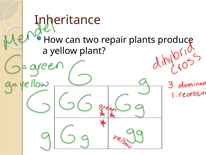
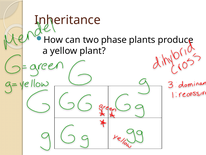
repair: repair -> phase (114, 40)
